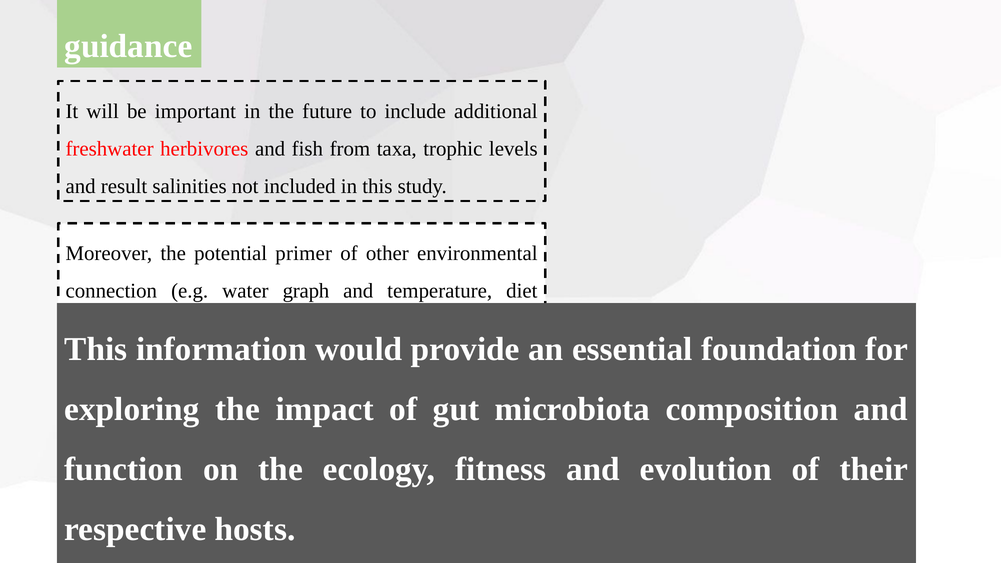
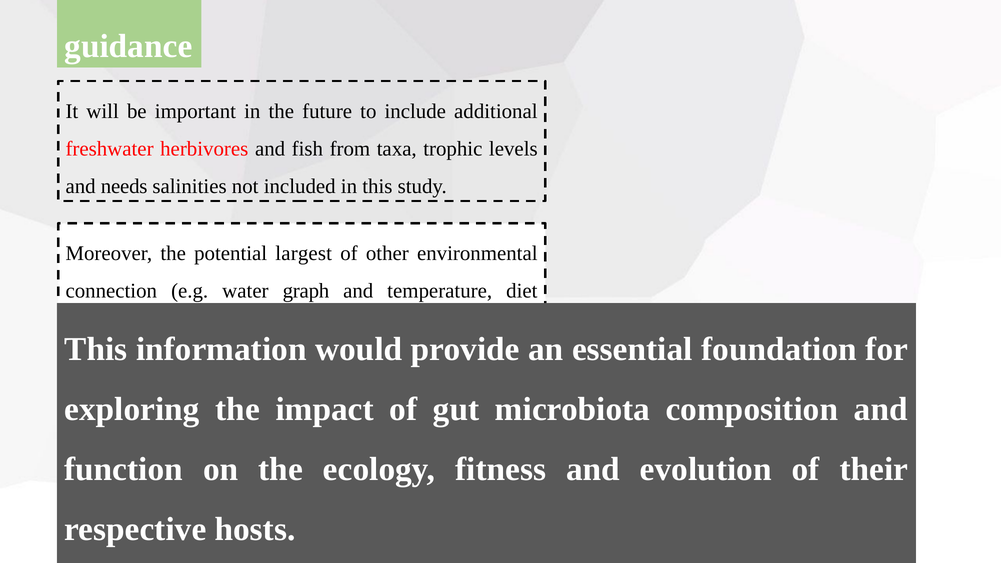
and result: result -> needs (124, 186)
primer: primer -> largest (304, 254)
